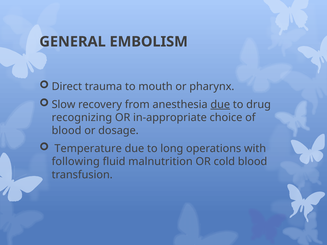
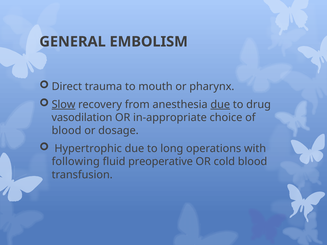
Slow underline: none -> present (64, 105)
recognizing: recognizing -> vasodilation (82, 118)
Temperature: Temperature -> Hypertrophic (88, 149)
malnutrition: malnutrition -> preoperative (161, 162)
